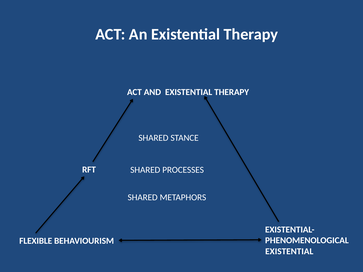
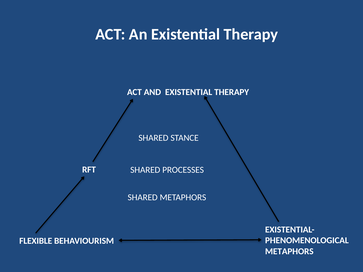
EXISTENTIAL: EXISTENTIAL -> METAPHORS (289, 252)
